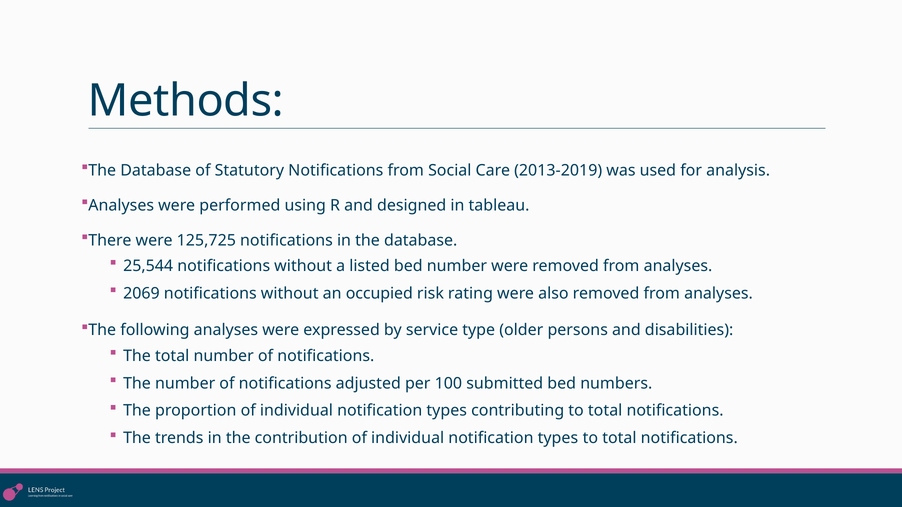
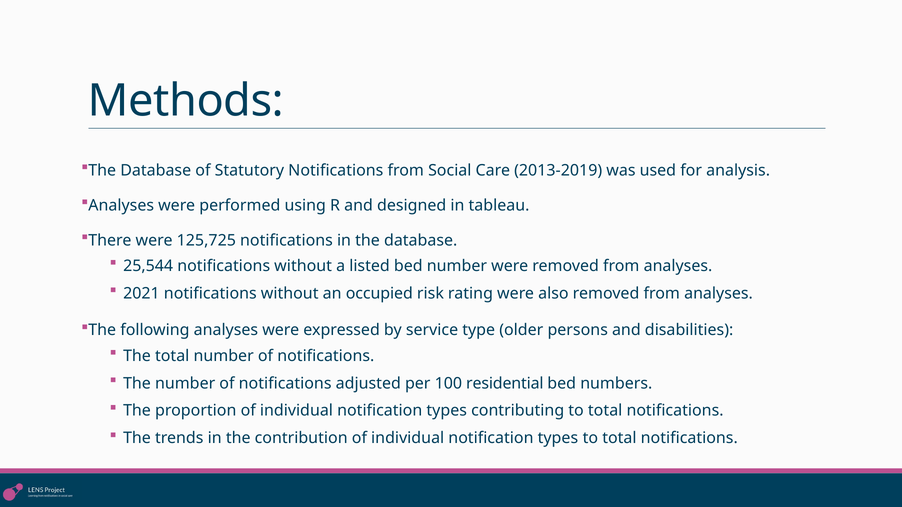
2069: 2069 -> 2021 (141, 294)
submitted: submitted -> residential (505, 384)
